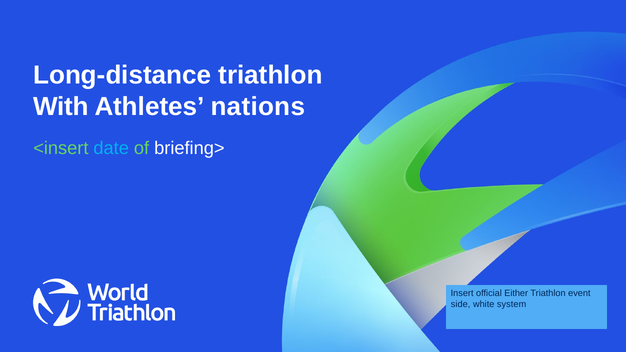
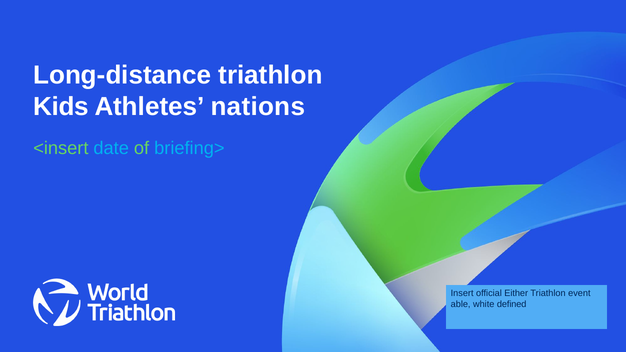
With: With -> Kids (61, 107)
briefing> colour: white -> light blue (189, 148)
side: side -> able (461, 305)
system: system -> defined (512, 305)
